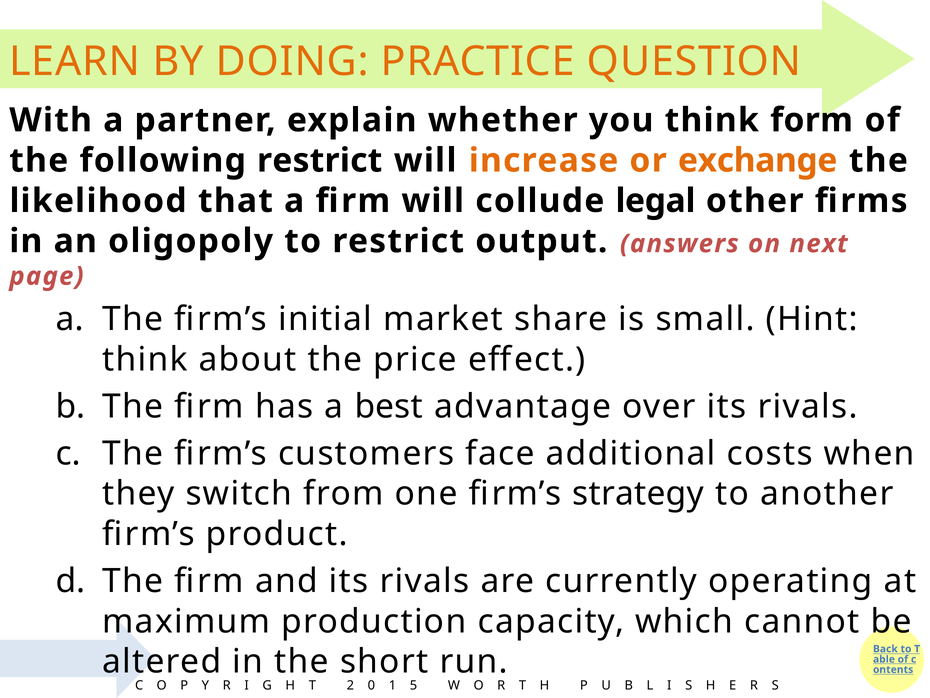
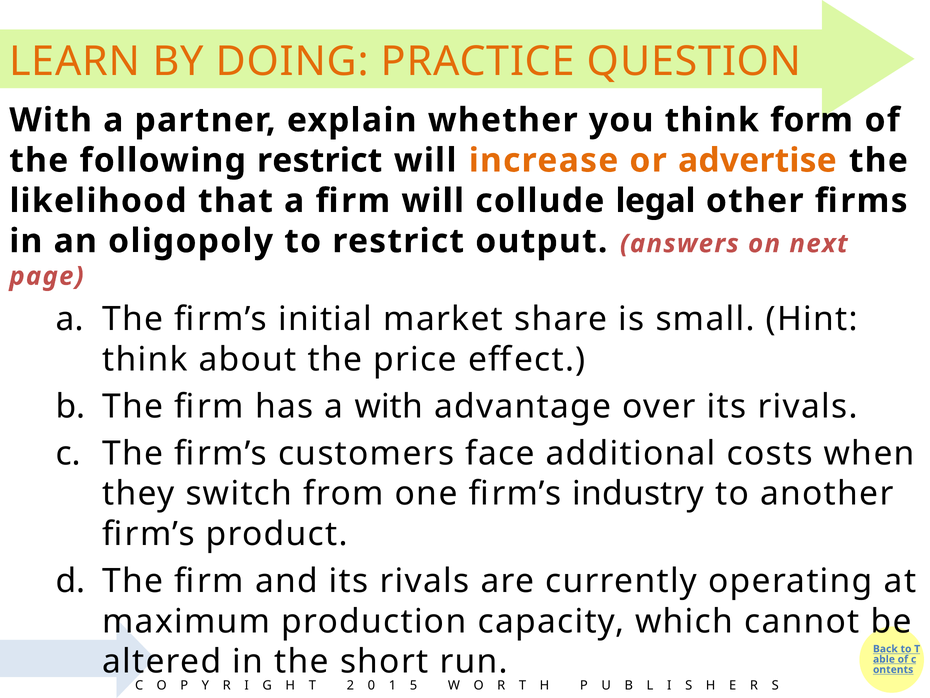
exchange: exchange -> advertise (757, 160)
a best: best -> with (389, 406)
strategy: strategy -> industry (638, 493)
